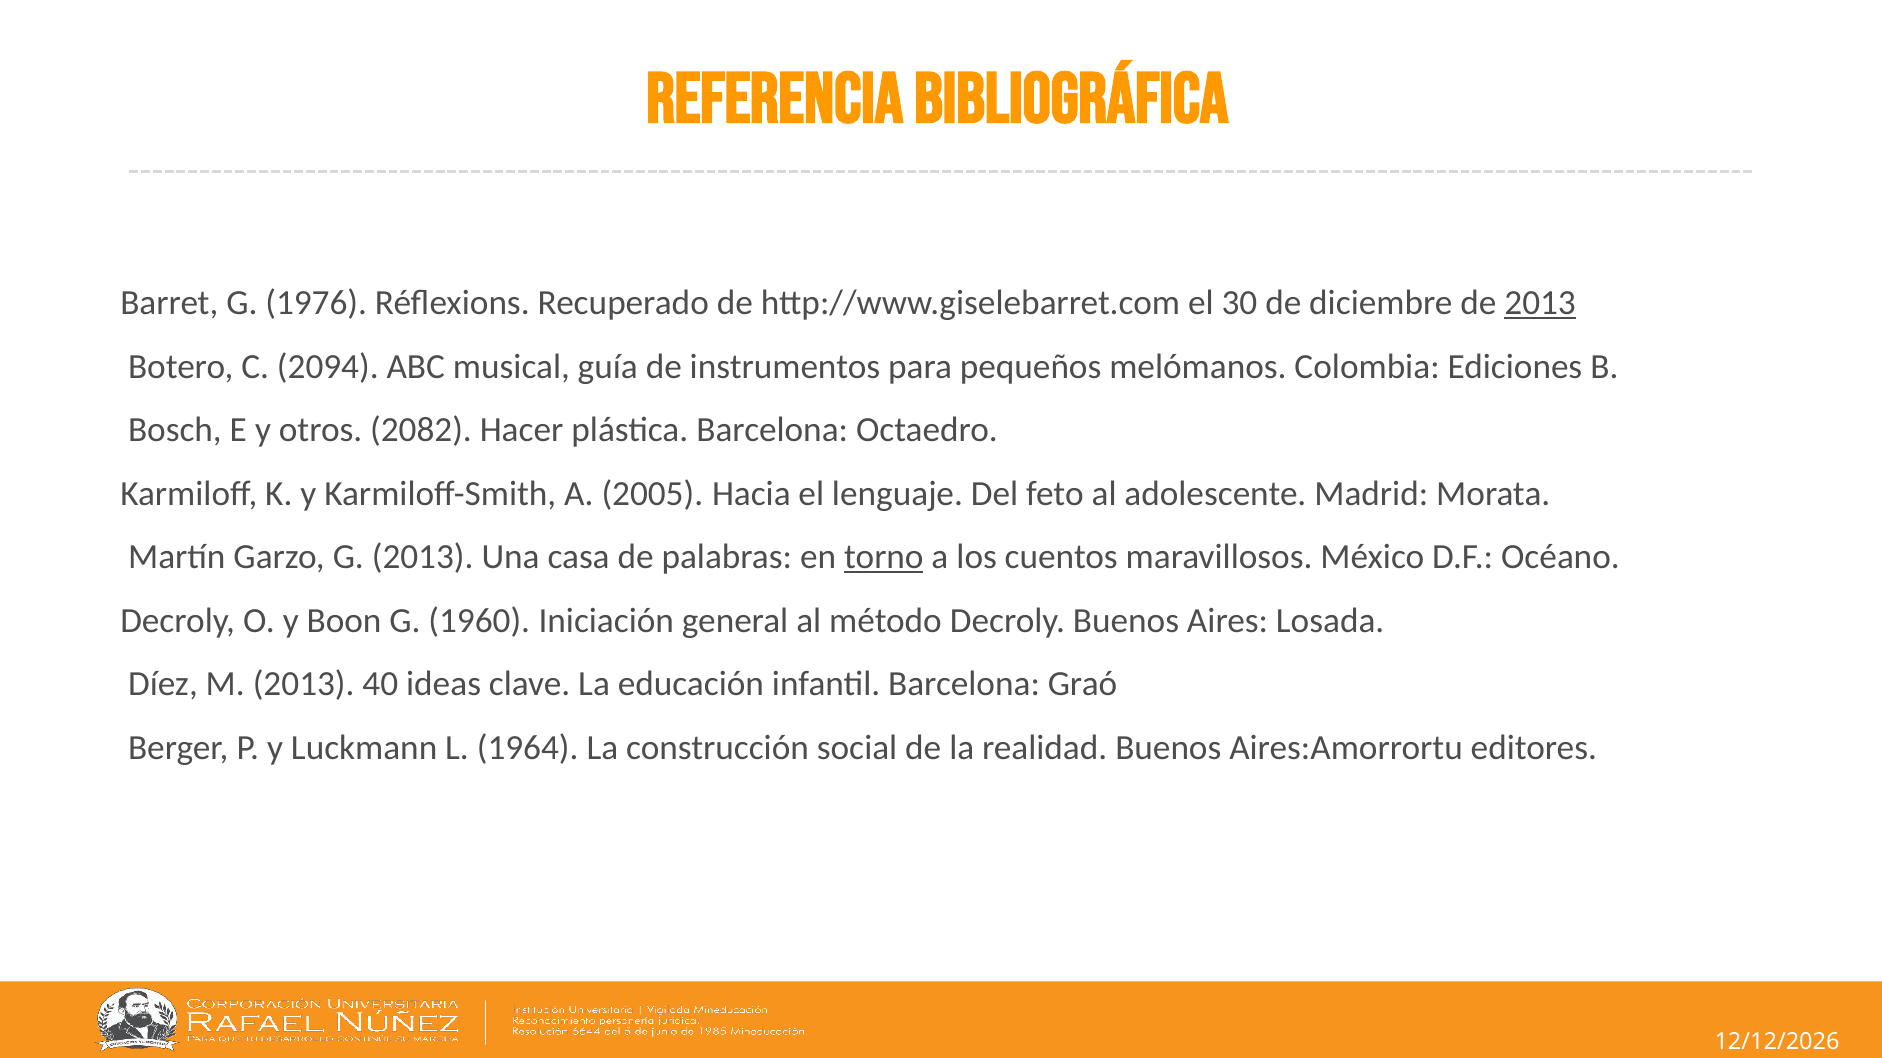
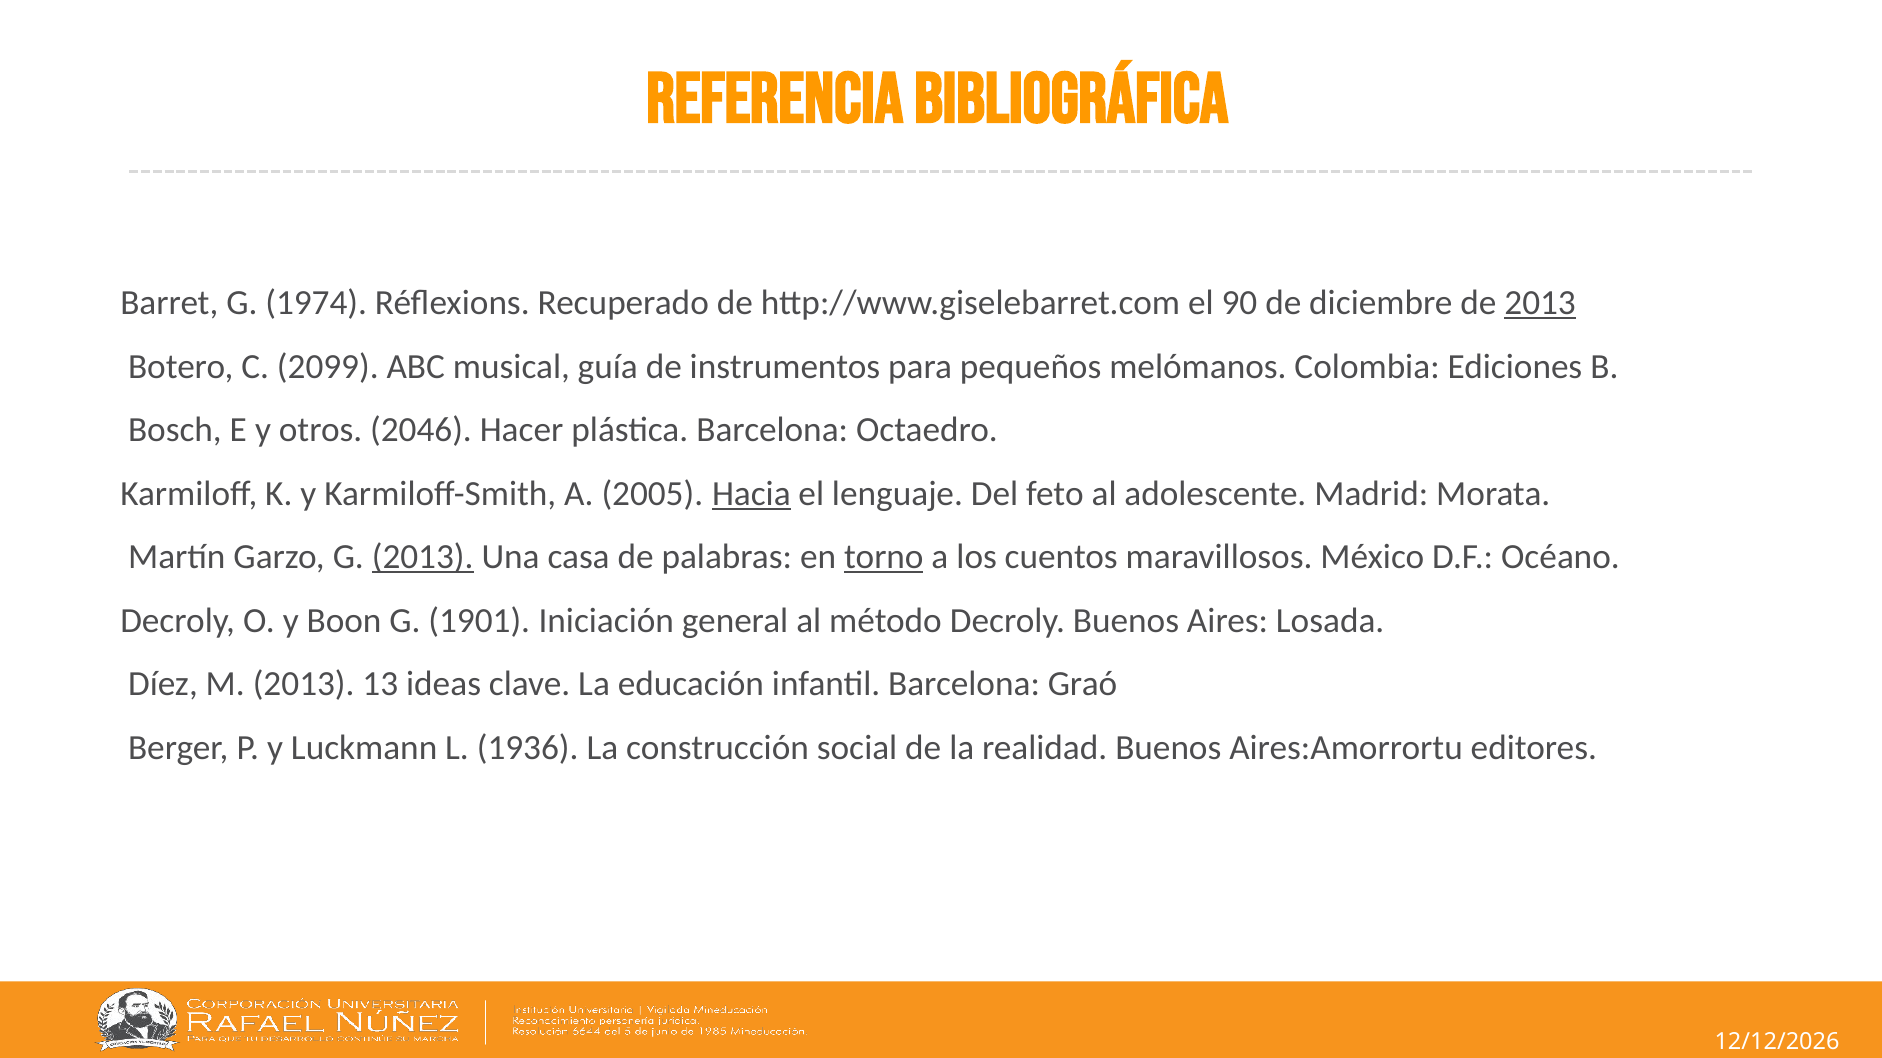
1976: 1976 -> 1974 (316, 303)
30: 30 -> 90 (1239, 303)
2094: 2094 -> 2099 (328, 367)
2082: 2082 -> 2046 (421, 430)
Hacia underline: none -> present (751, 494)
2013 underline: none -> present (423, 557)
1960: 1960 -> 1901 (479, 621)
40: 40 -> 13 (380, 684)
1964: 1964 -> 1936 (528, 748)
